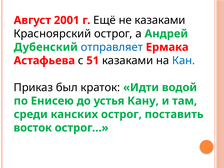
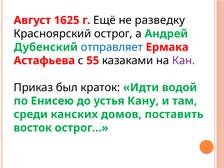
2001: 2001 -> 1625 (67, 20)
не казаками: казаками -> разведку (160, 20)
51: 51 -> 55 (93, 61)
Кан colour: blue -> purple (184, 61)
канских острог: острог -> домов (121, 114)
